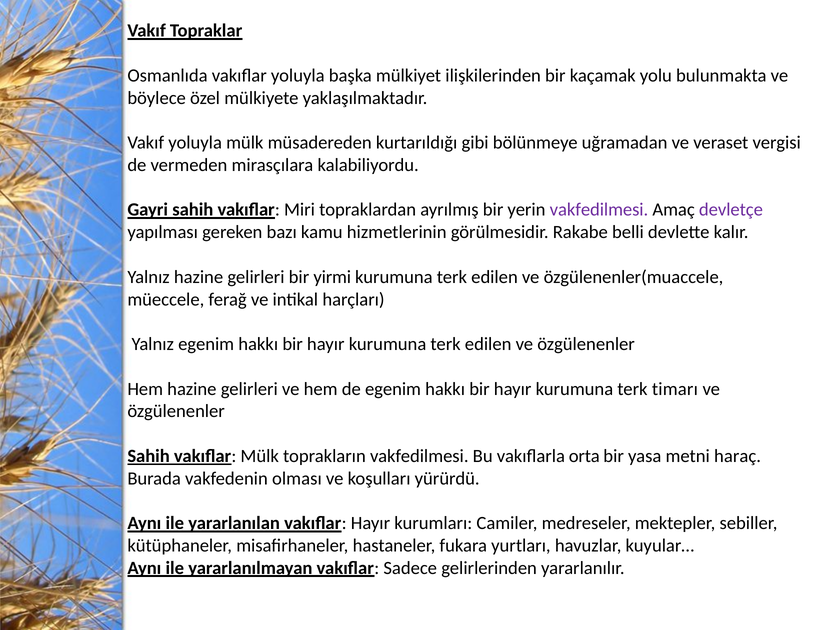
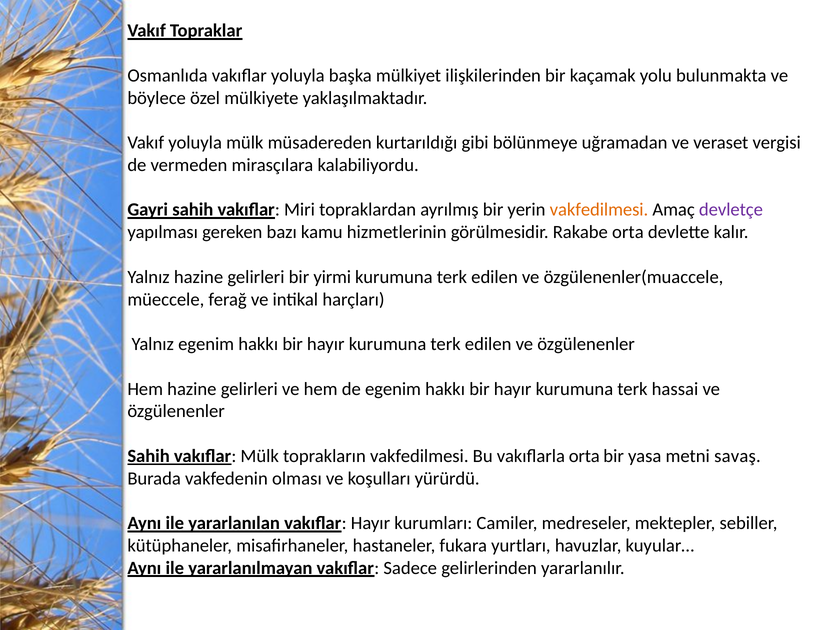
vakfedilmesi colour: purple -> orange (599, 210)
Rakabe belli: belli -> orta (628, 232)
timarı: timarı -> hassai (675, 389)
haraç: haraç -> savaş (737, 456)
